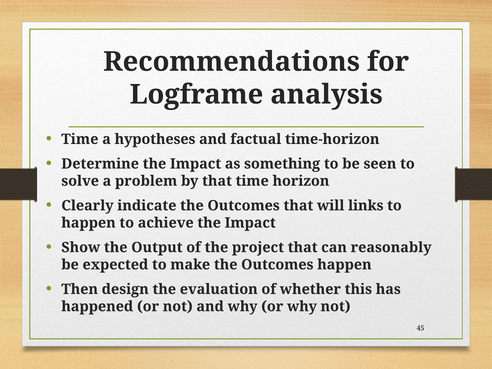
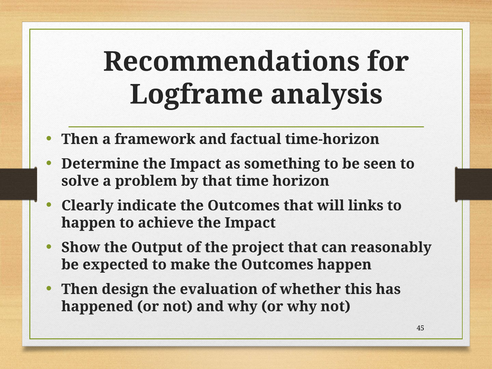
Time: Time -> Then (80, 139)
hypotheses: hypotheses -> framework (155, 139)
